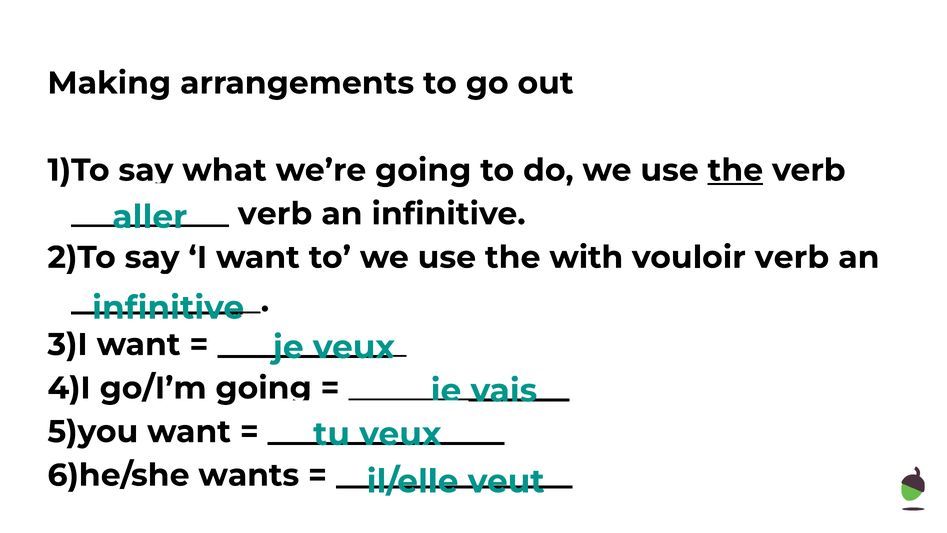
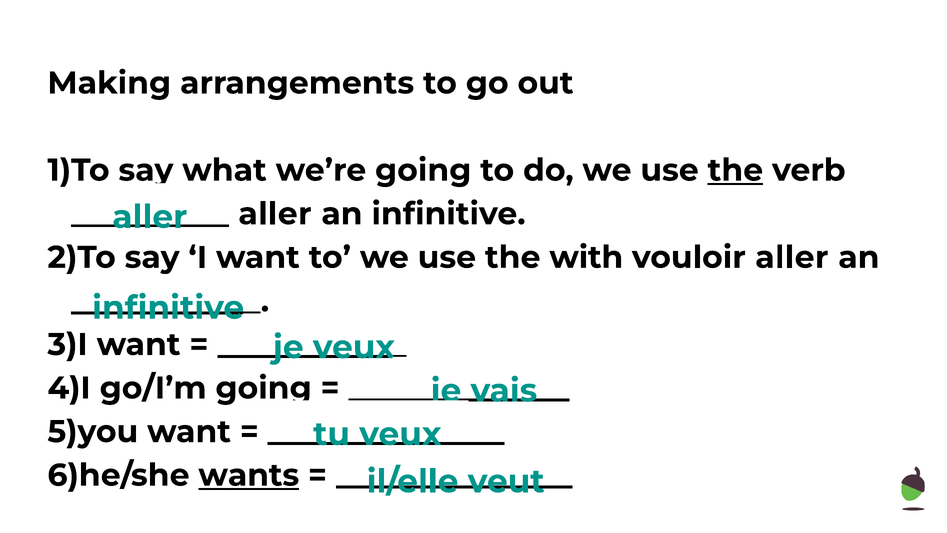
verb: verb -> aller (275, 214)
vouloir verb: verb -> aller (792, 257)
wants underline: none -> present (249, 475)
